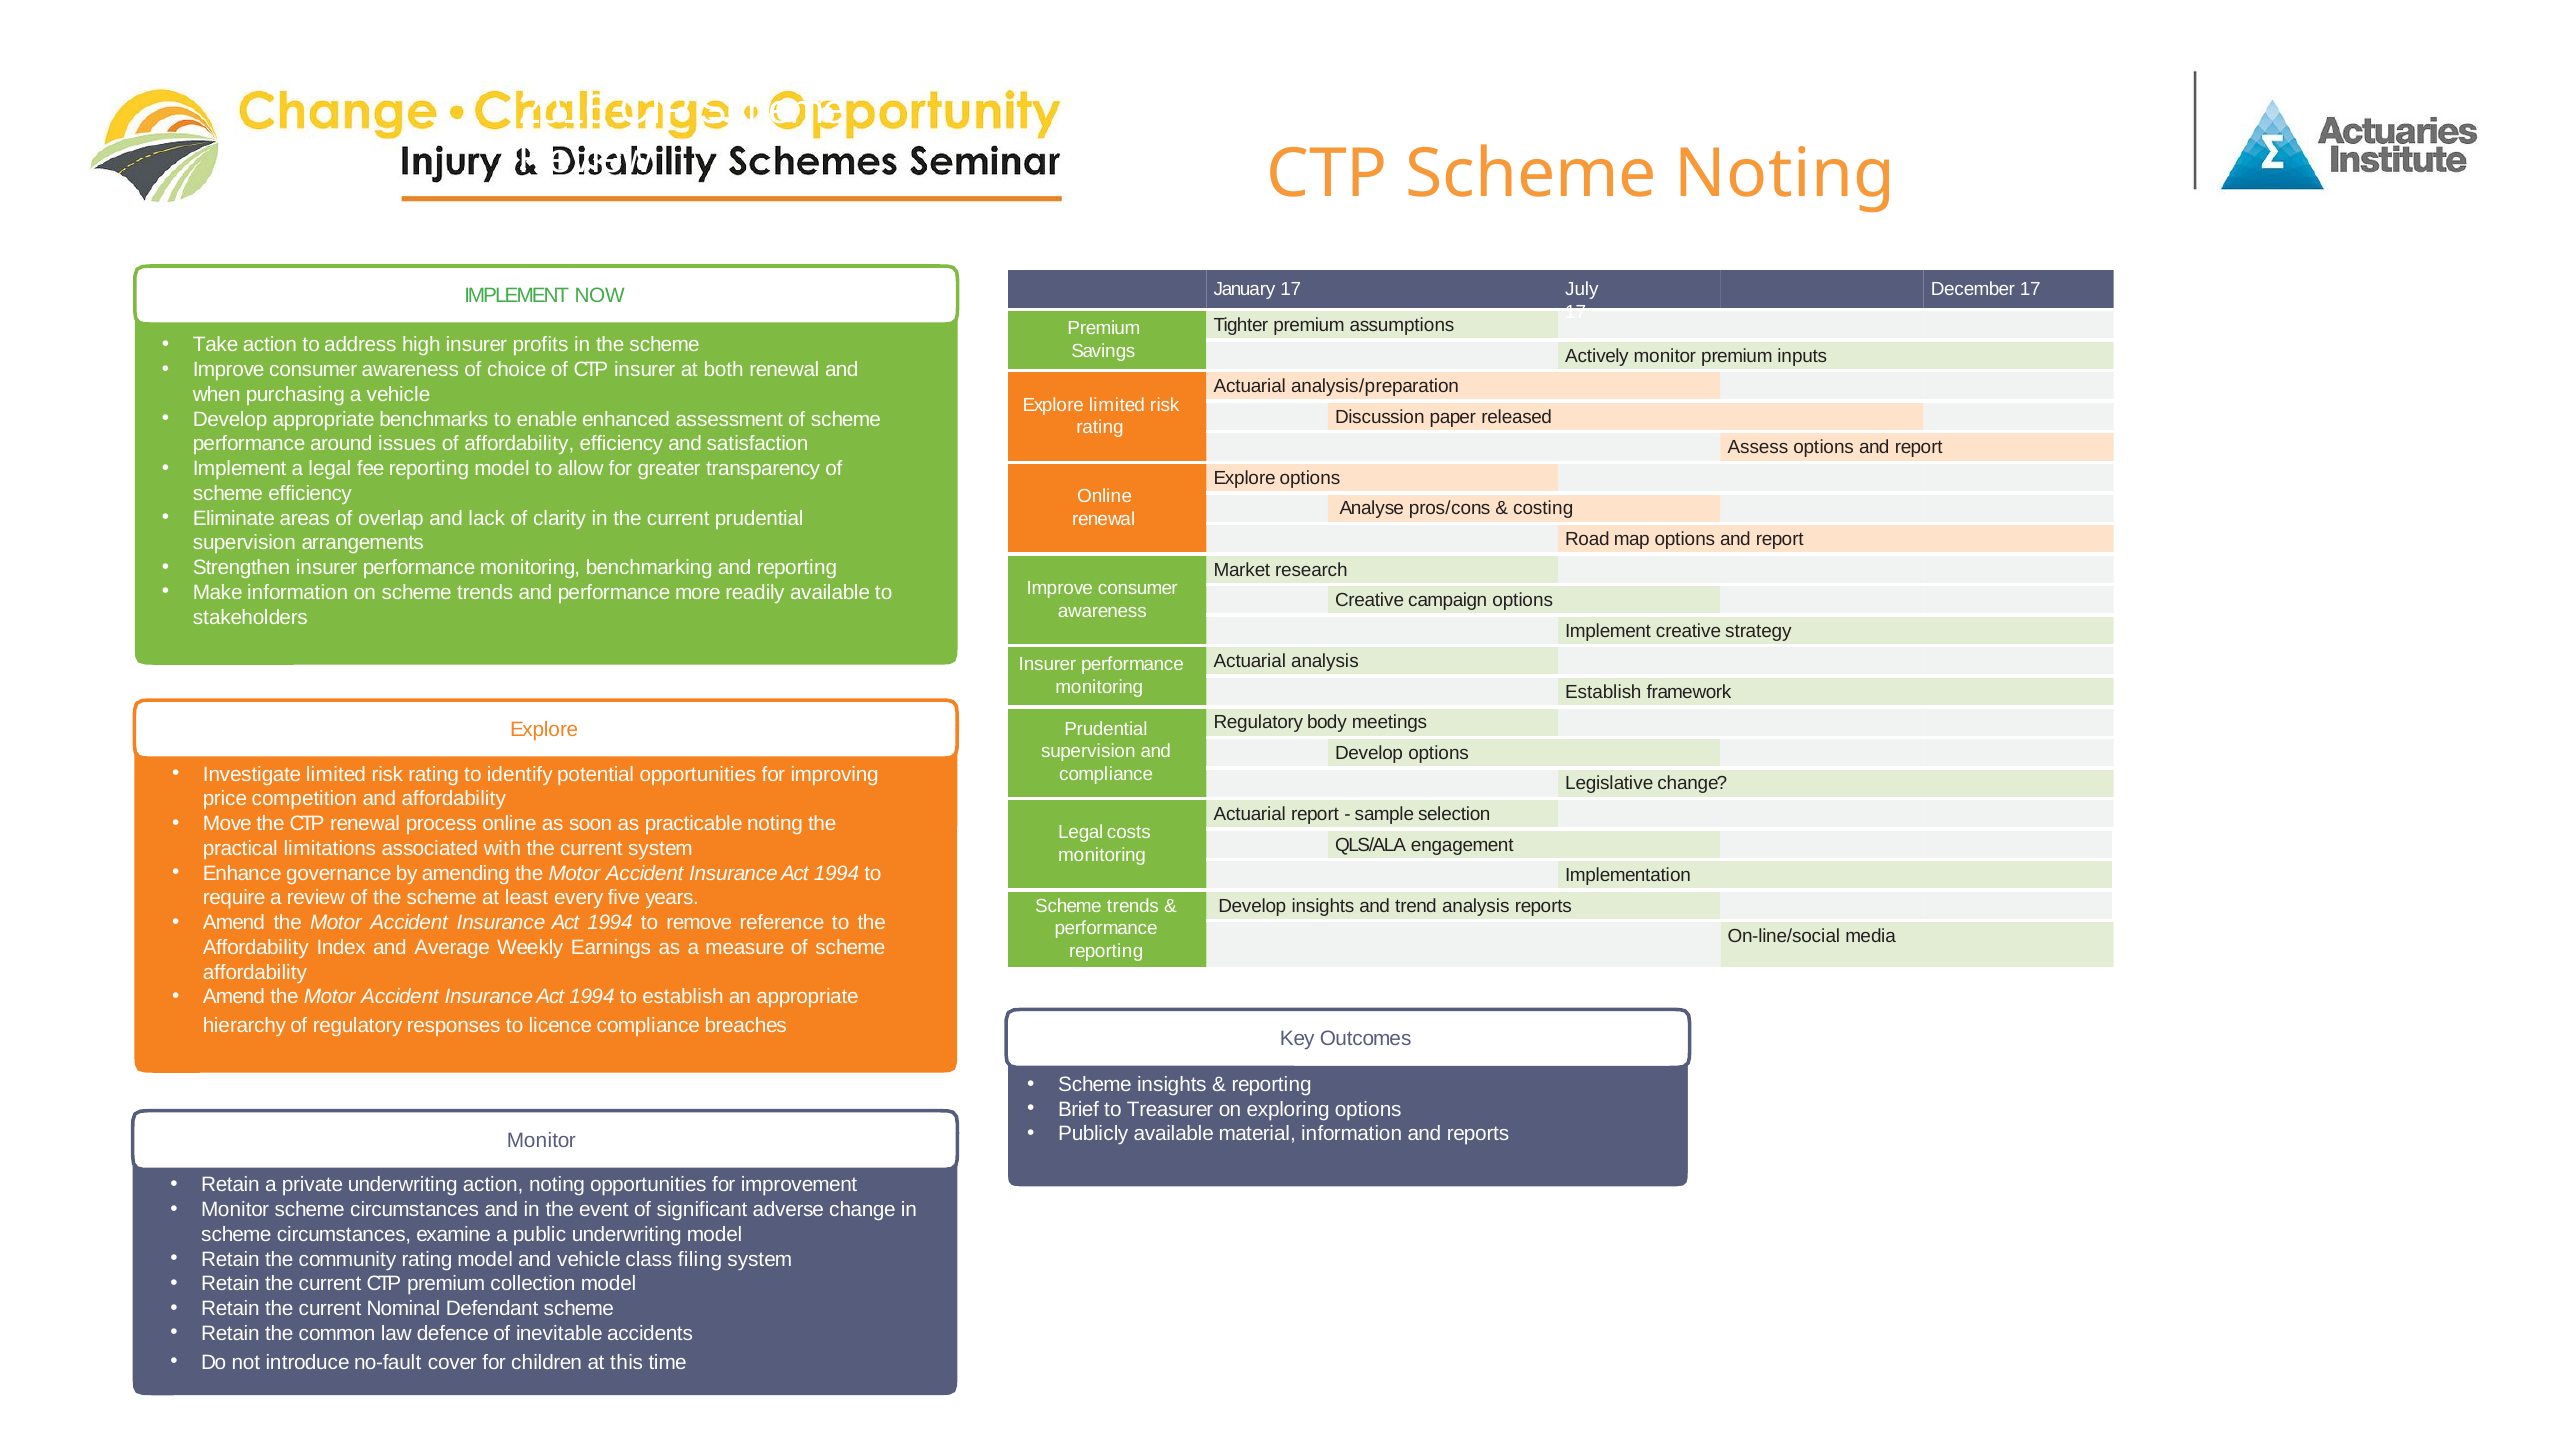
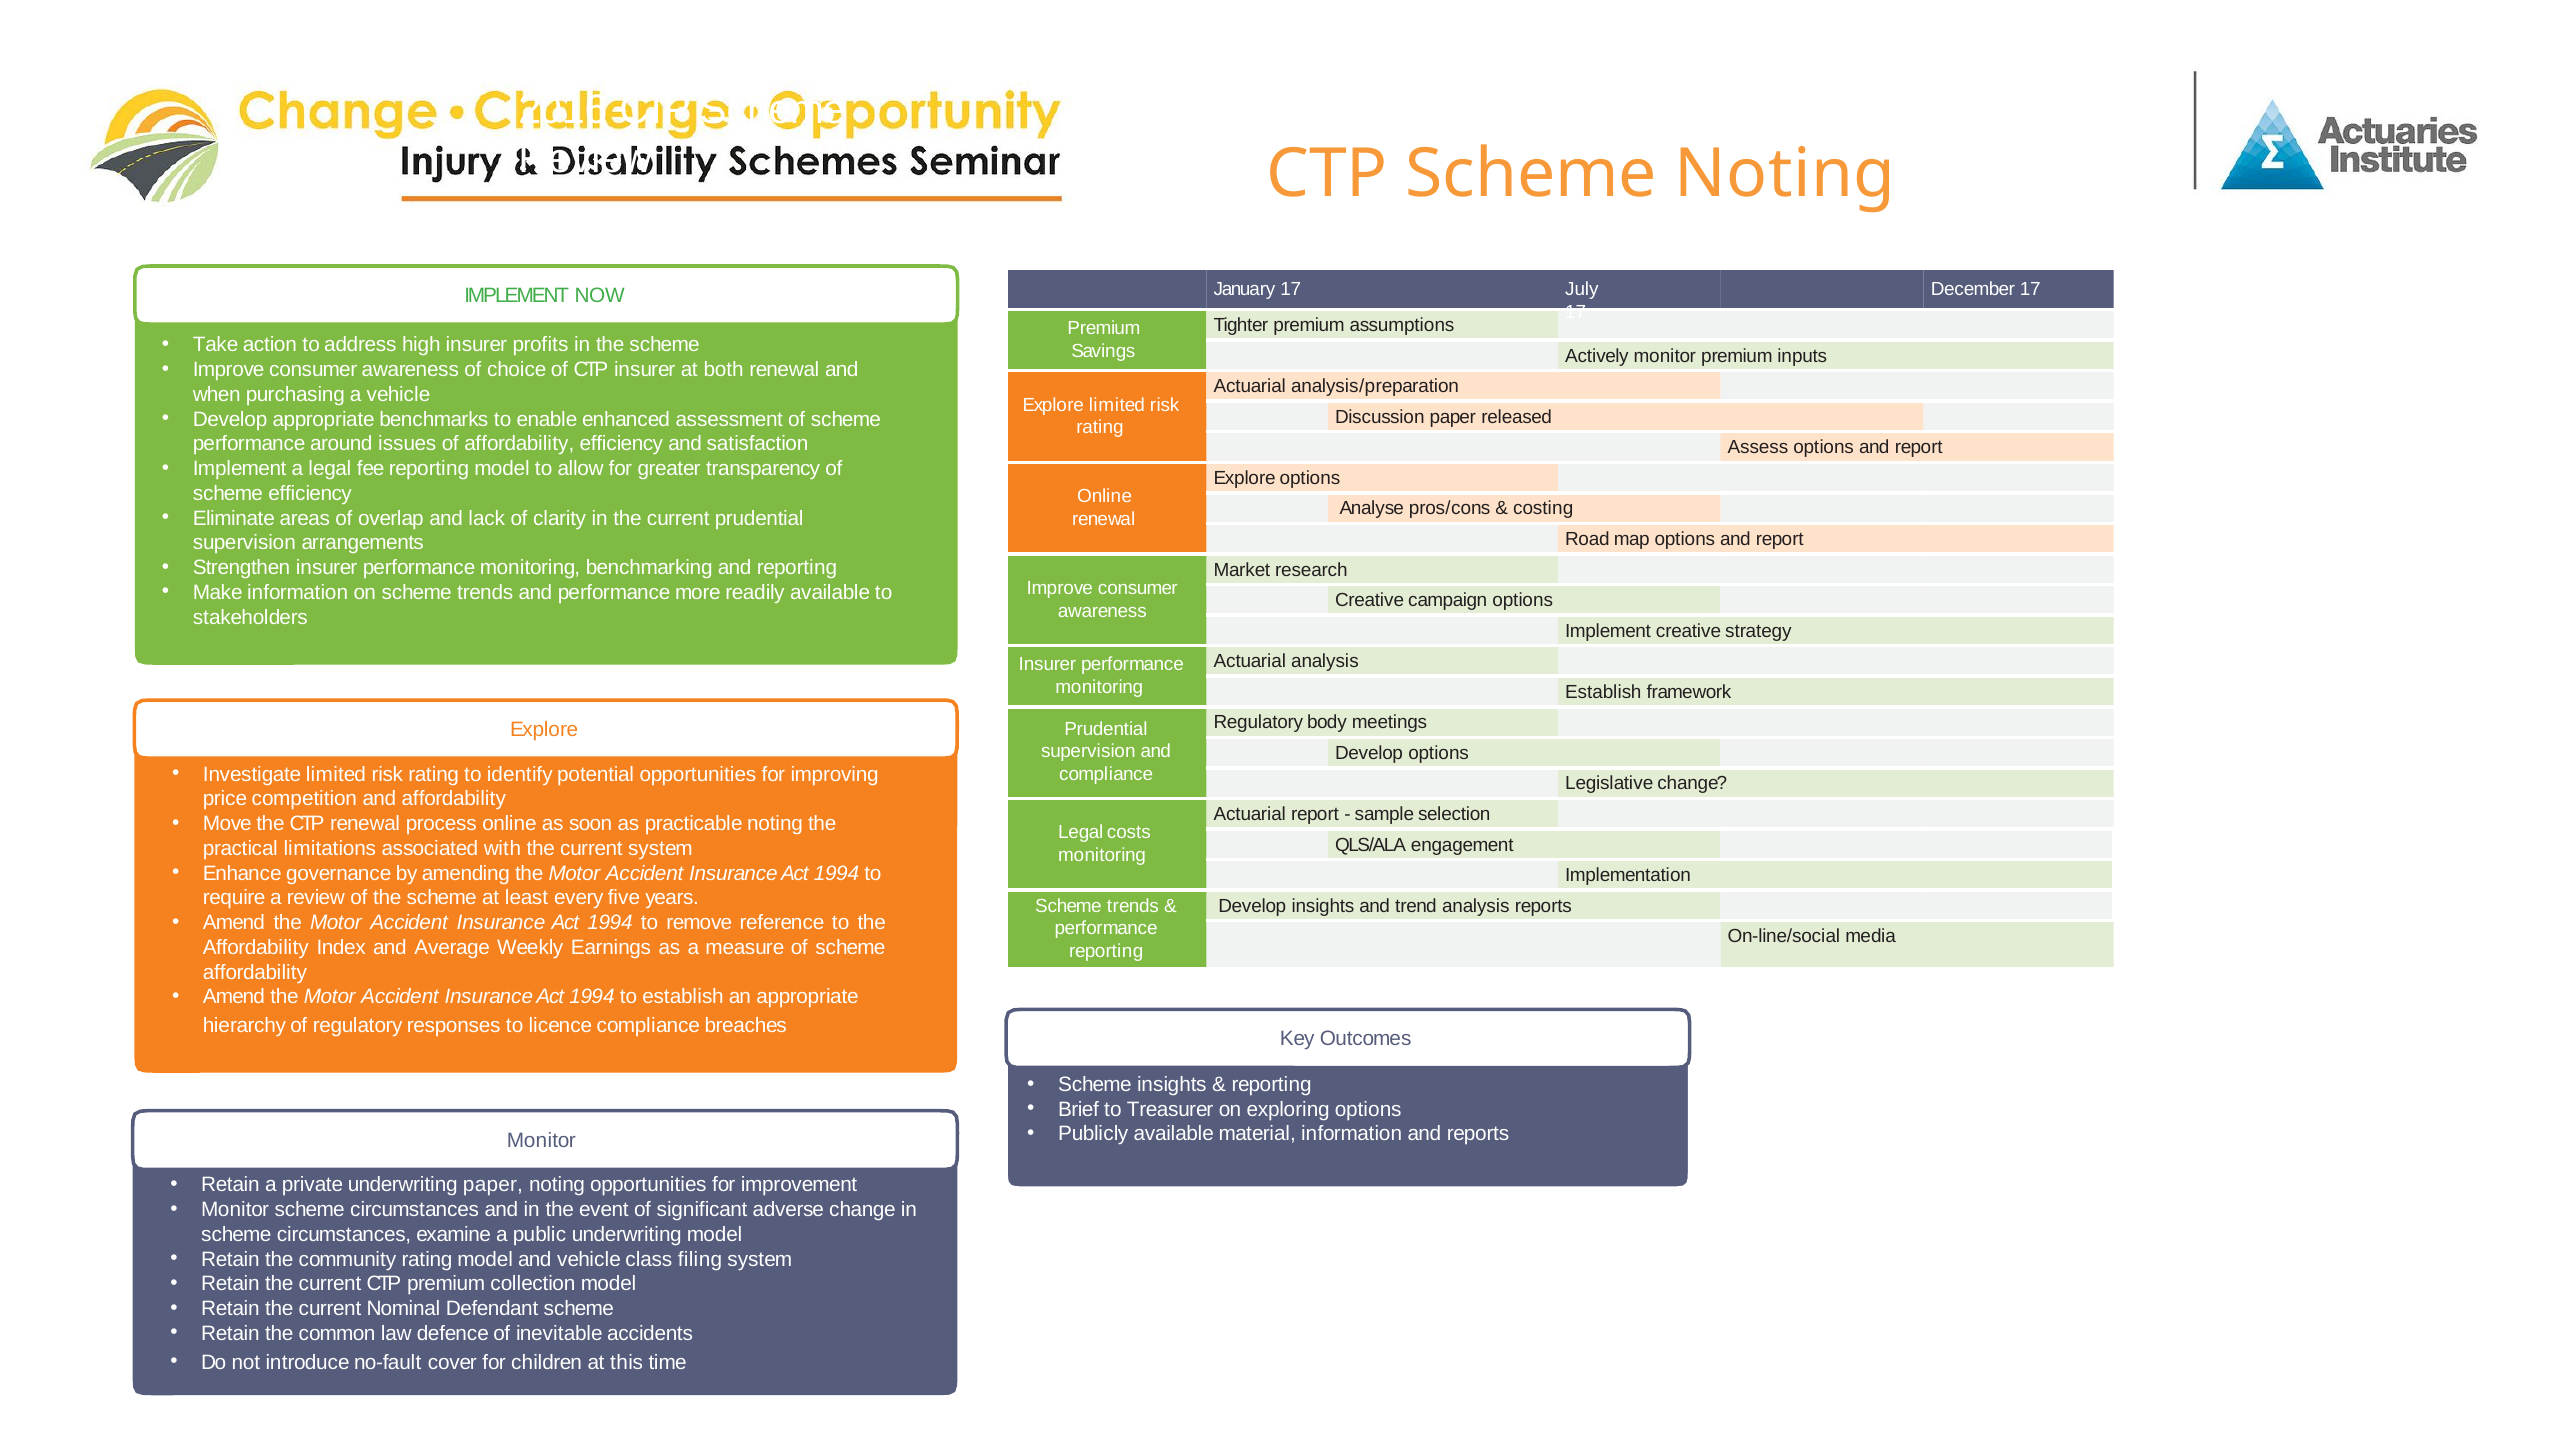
underwriting action: action -> paper (493, 1185)
